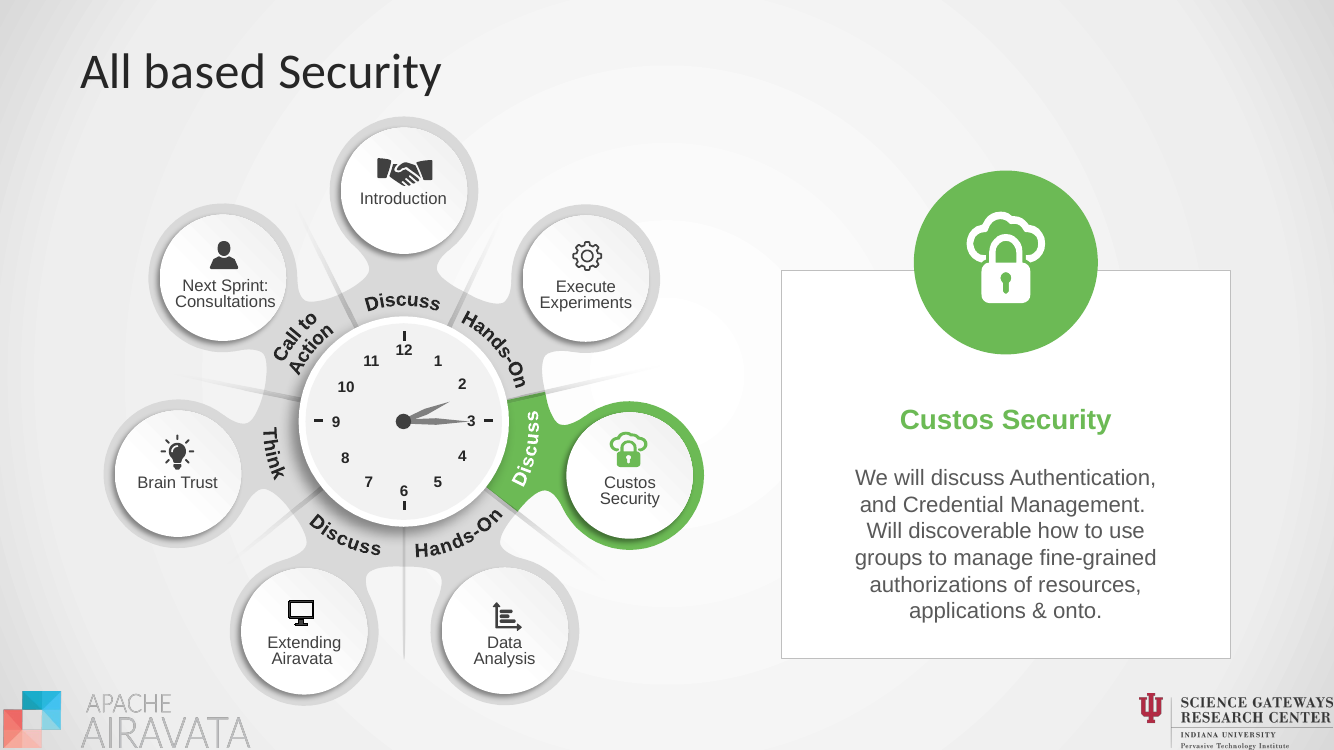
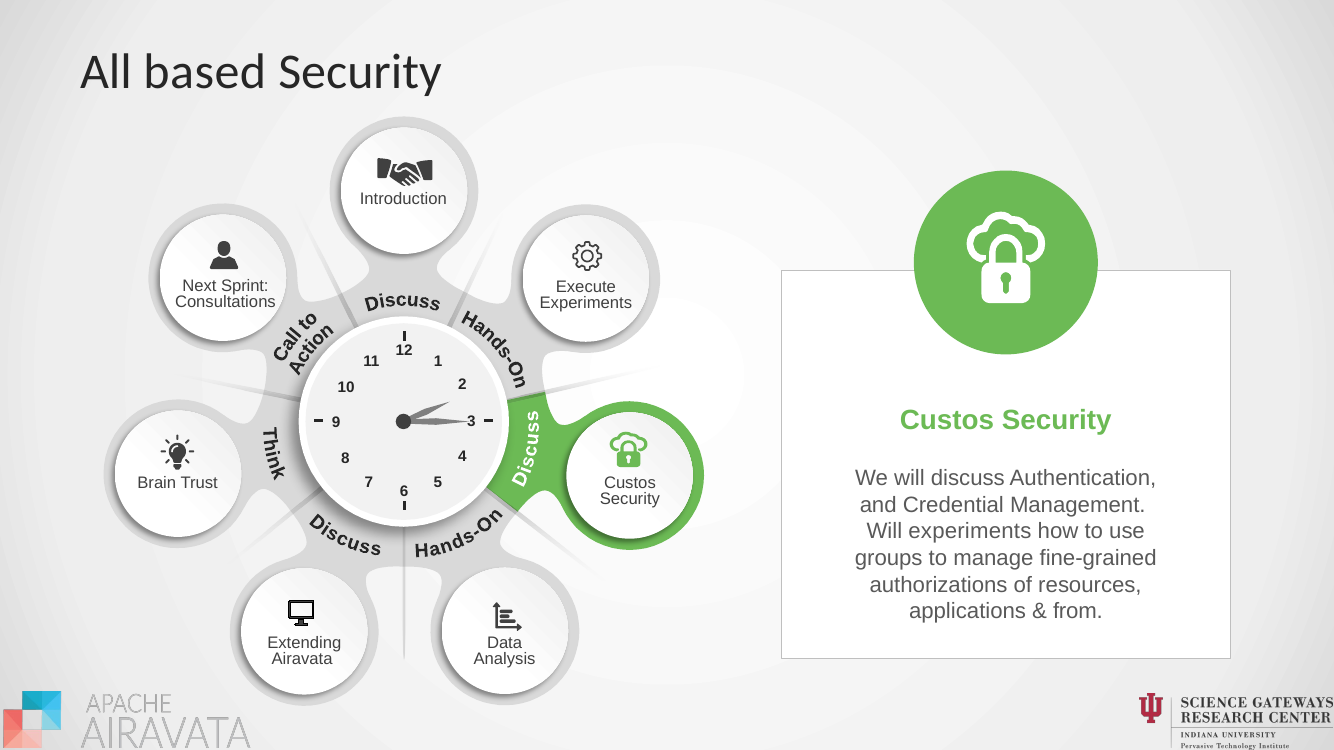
Will discoverable: discoverable -> experiments (970, 532)
onto: onto -> from (1078, 612)
